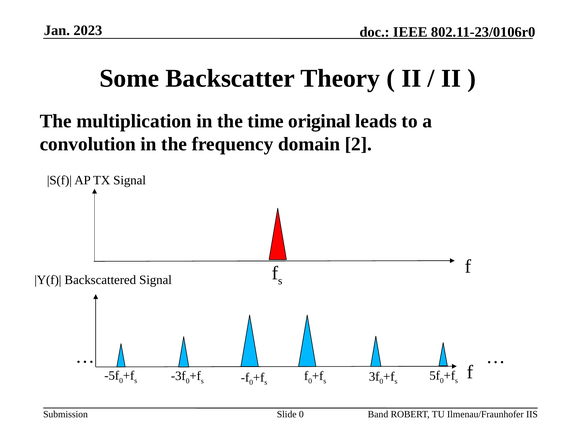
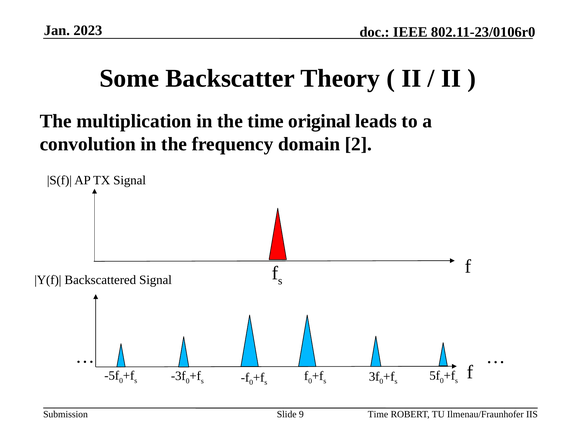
Slide 0: 0 -> 9 (301, 414)
Band: Band -> Time (378, 414)
